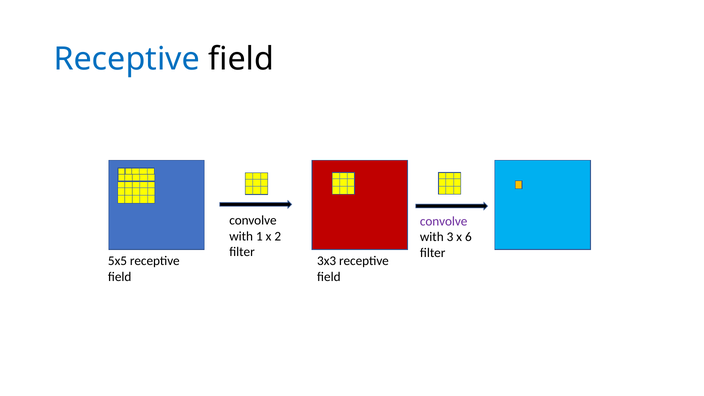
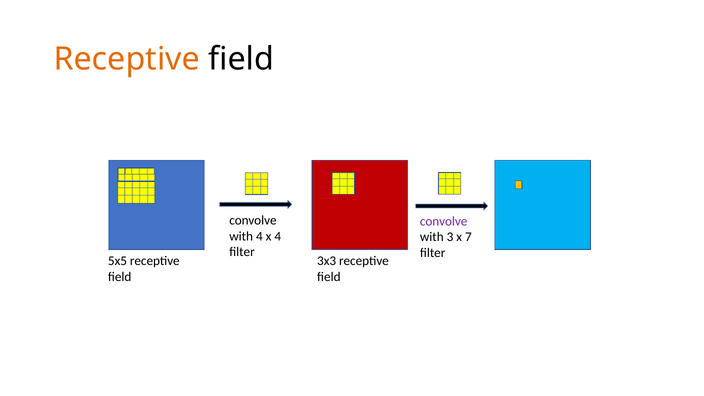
Receptive colour: blue -> orange (127, 59)
with 1: 1 -> 4 (259, 236)
x 2: 2 -> 4 (278, 236)
6: 6 -> 7 (468, 237)
